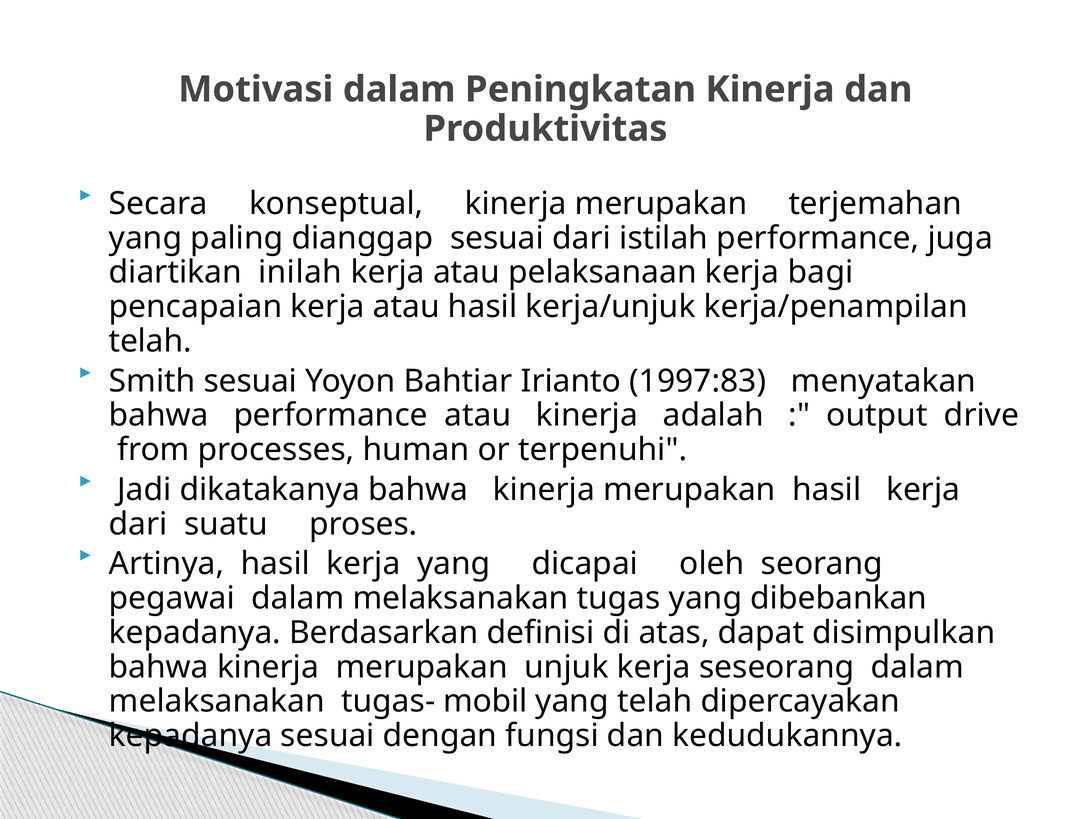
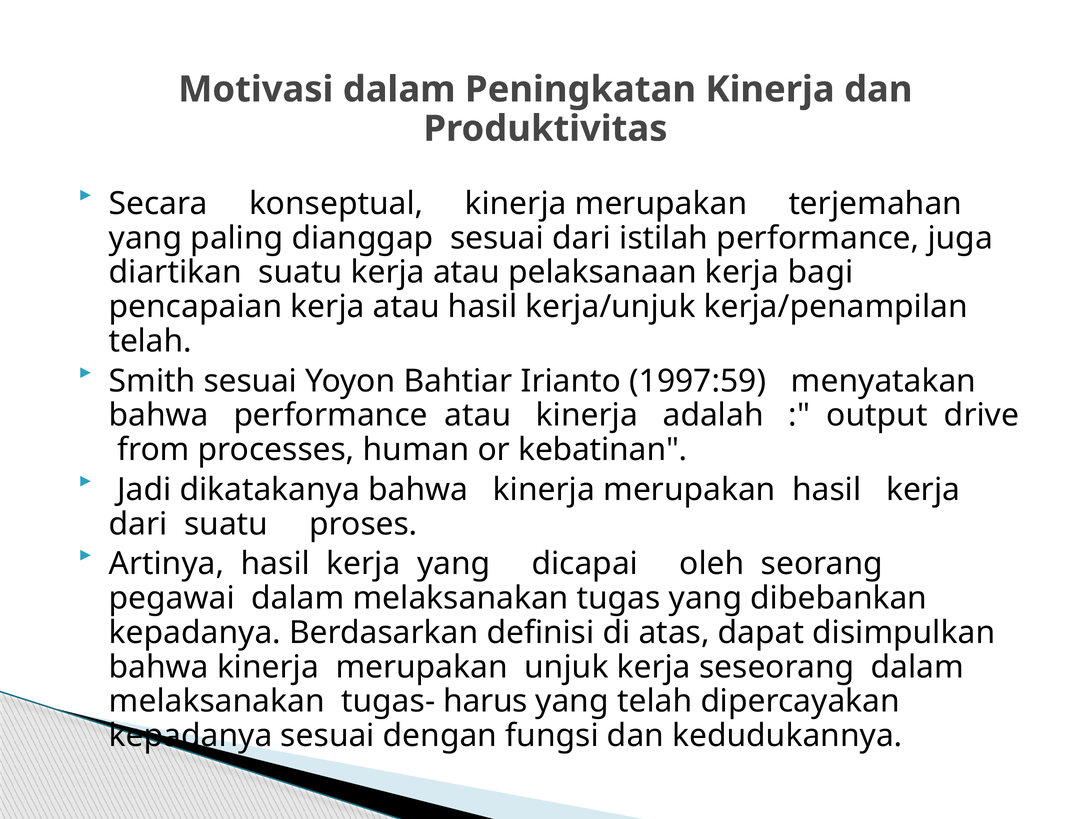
diartikan inilah: inilah -> suatu (300, 272)
1997:83: 1997:83 -> 1997:59 (698, 381)
terpenuhi: terpenuhi -> kebatinan (603, 449)
mobil: mobil -> harus (485, 701)
